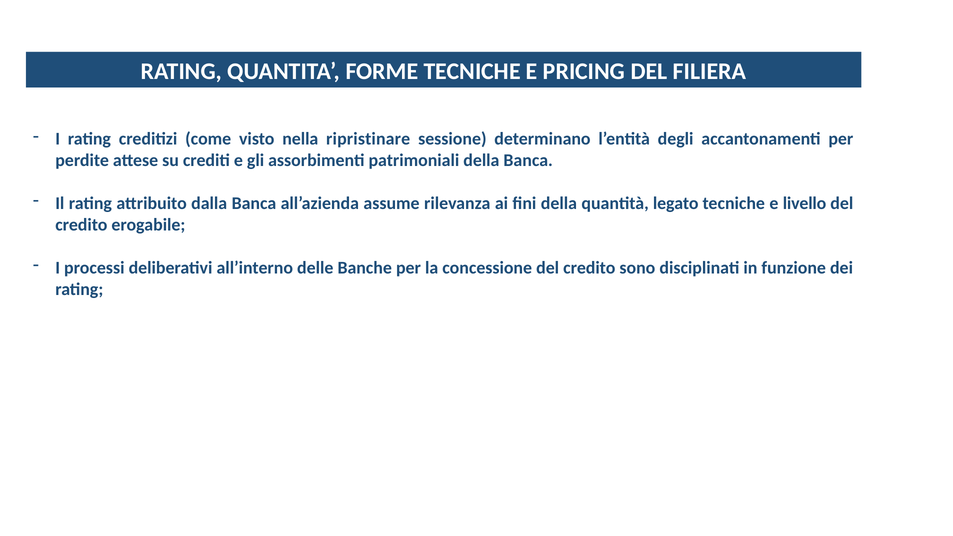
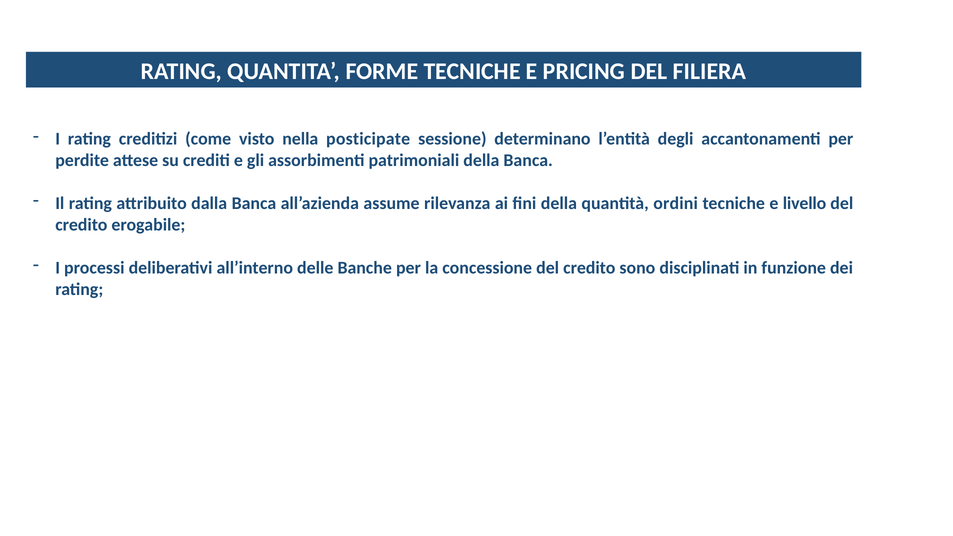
ripristinare: ripristinare -> posticipate (368, 139)
legato: legato -> ordini (676, 203)
